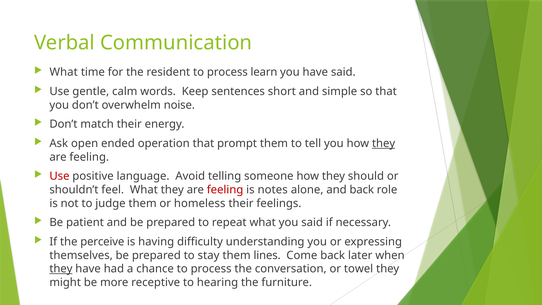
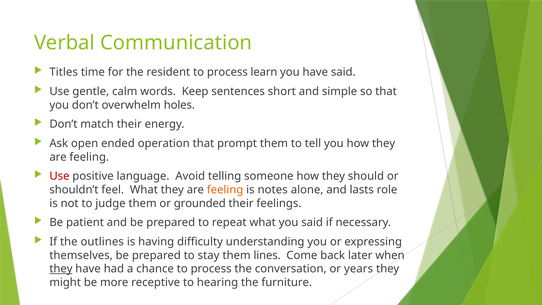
What: What -> Titles (64, 72)
noise: noise -> holes (179, 105)
they underline: present -> none (384, 143)
feeling colour: red -> orange (225, 190)
and back: back -> lasts (362, 190)
homeless: homeless -> grounded (200, 203)
perceive: perceive -> outlines (102, 242)
towel: towel -> years (359, 269)
